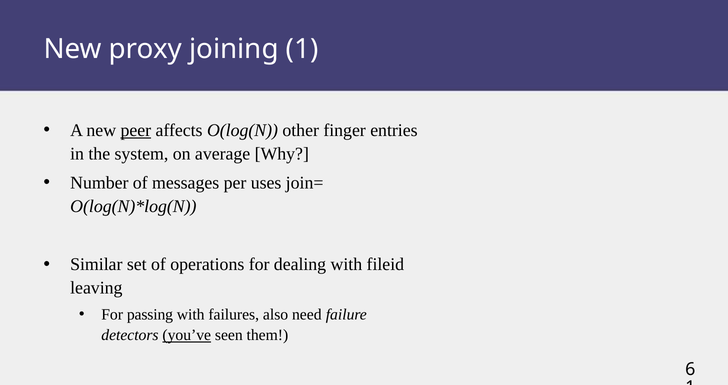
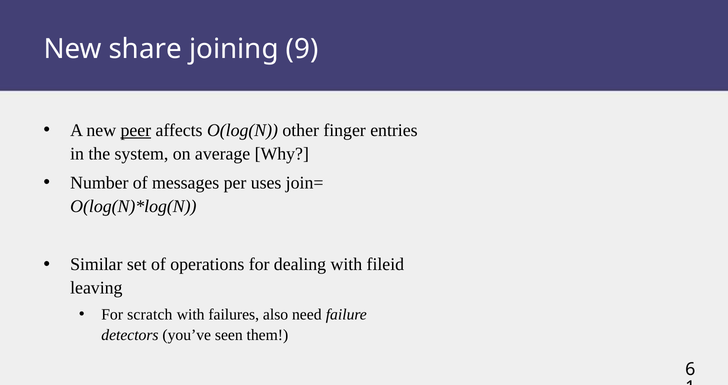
proxy: proxy -> share (145, 49)
joining 1: 1 -> 9 (302, 49)
passing: passing -> scratch (150, 314)
you’ve underline: present -> none (187, 335)
